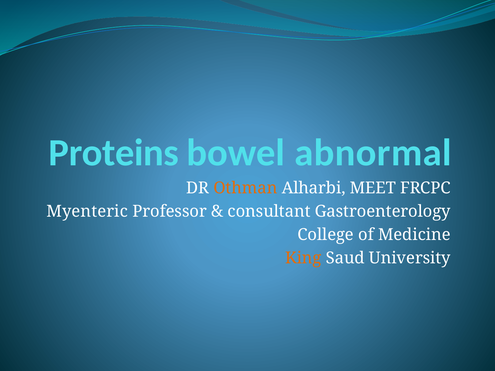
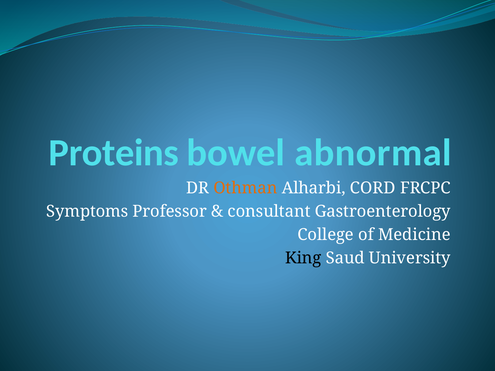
MEET: MEET -> CORD (373, 188)
Myenteric: Myenteric -> Symptoms (87, 212)
King colour: orange -> black (303, 258)
